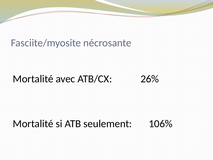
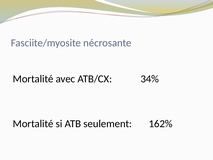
26%: 26% -> 34% (150, 79)
106%: 106% -> 162% (161, 124)
